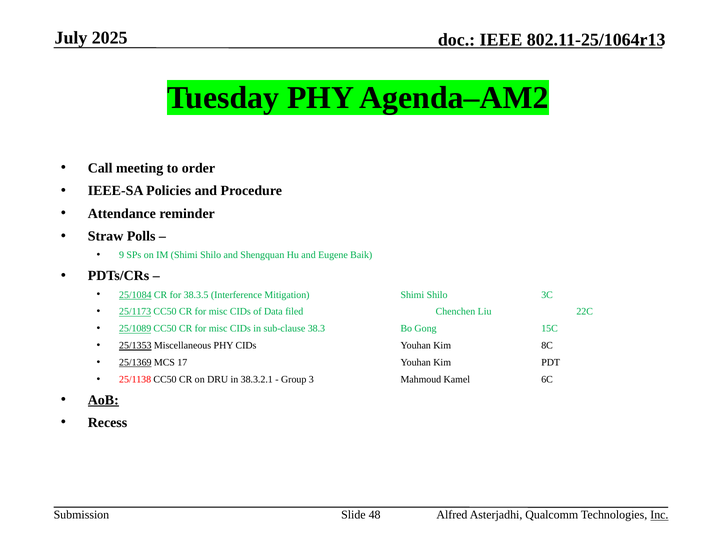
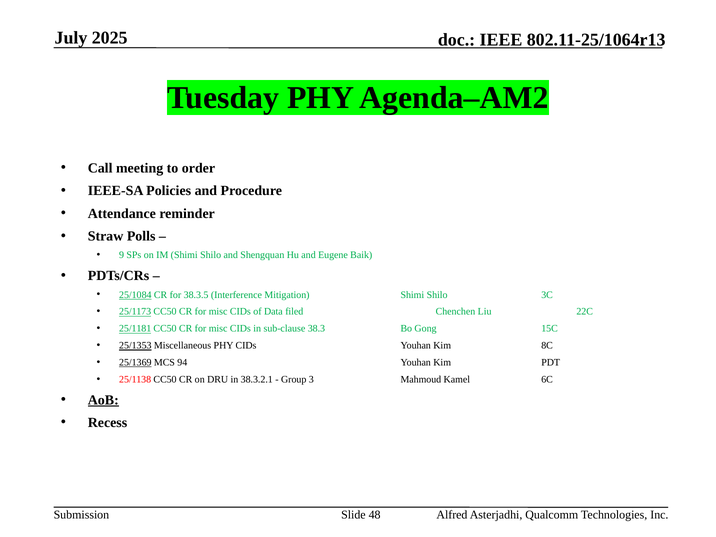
25/1089: 25/1089 -> 25/1181 (135, 329)
17: 17 -> 94 (182, 362)
Inc underline: present -> none (659, 515)
